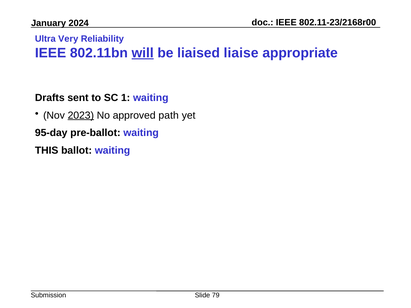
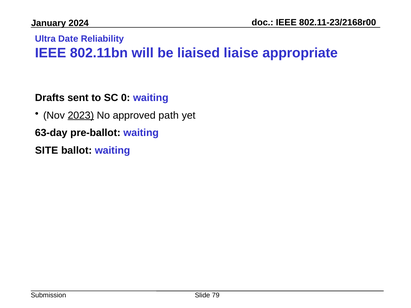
Very: Very -> Date (68, 39)
will underline: present -> none (143, 53)
1: 1 -> 0 (126, 98)
95-day: 95-day -> 63-day (51, 133)
THIS: THIS -> SITE (47, 150)
